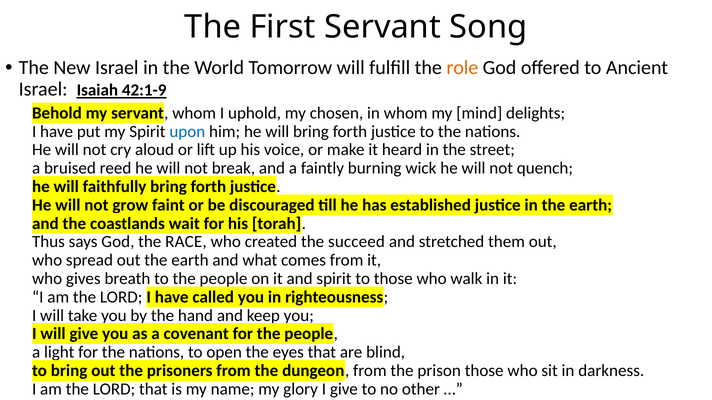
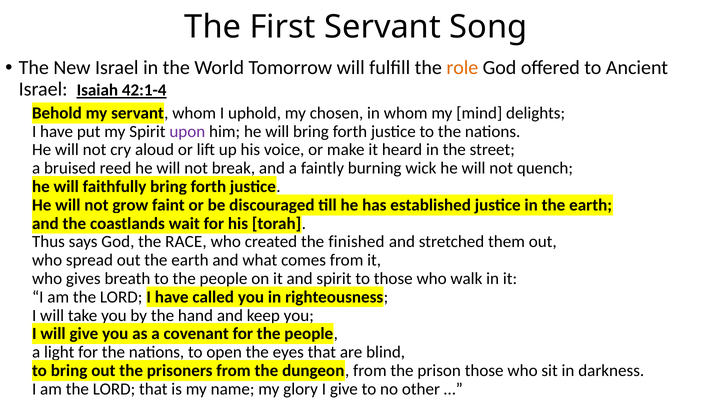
42:1-9: 42:1-9 -> 42:1-4 (144, 90)
upon colour: blue -> purple (187, 132)
succeed: succeed -> finished (356, 242)
